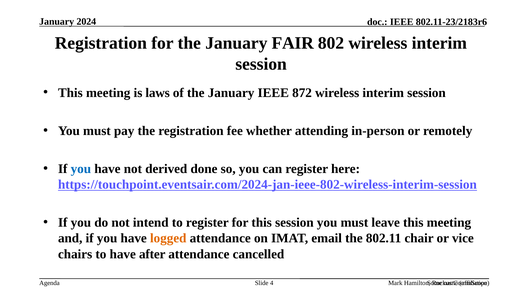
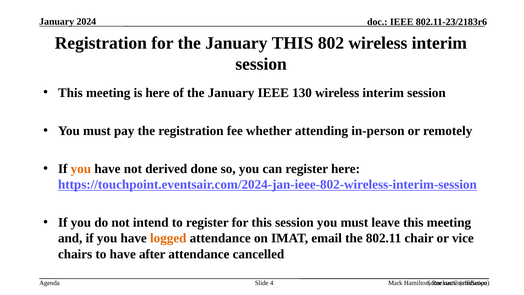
January FAIR: FAIR -> THIS (293, 43)
is laws: laws -> here (158, 93)
872: 872 -> 130 (302, 93)
you colour: blue -> orange (81, 169)
